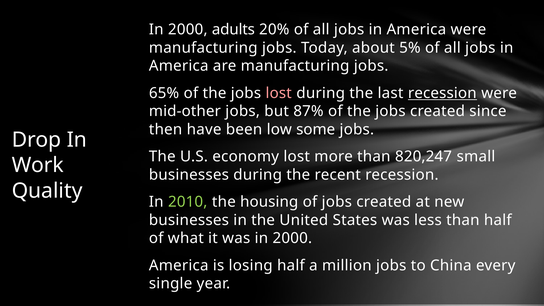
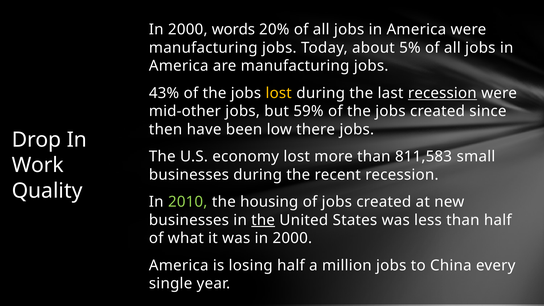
adults: adults -> words (233, 30)
65%: 65% -> 43% (164, 93)
lost colour: pink -> yellow (279, 93)
87%: 87% -> 59% (308, 111)
some: some -> there (316, 129)
820,247: 820,247 -> 811,583 (424, 157)
the underline: none -> present (263, 220)
